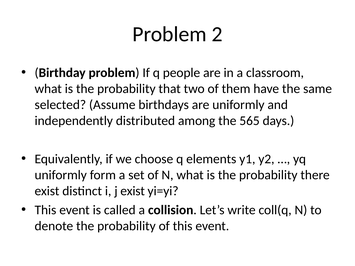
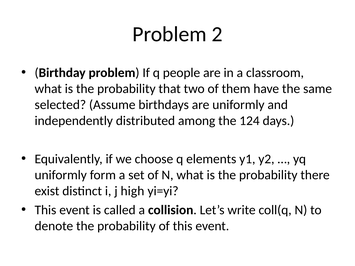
565: 565 -> 124 (250, 121)
j exist: exist -> high (132, 191)
